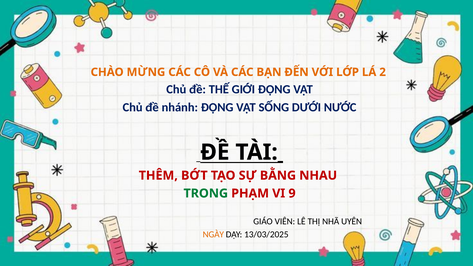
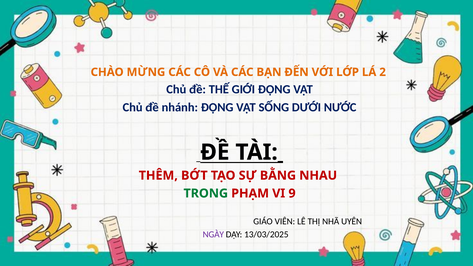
NGÀY colour: orange -> purple (213, 235)
